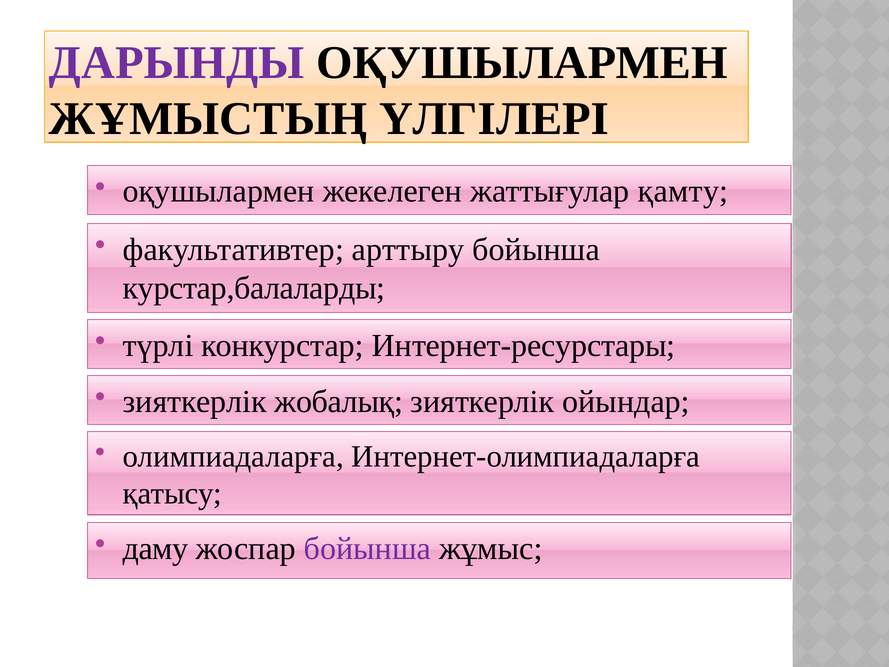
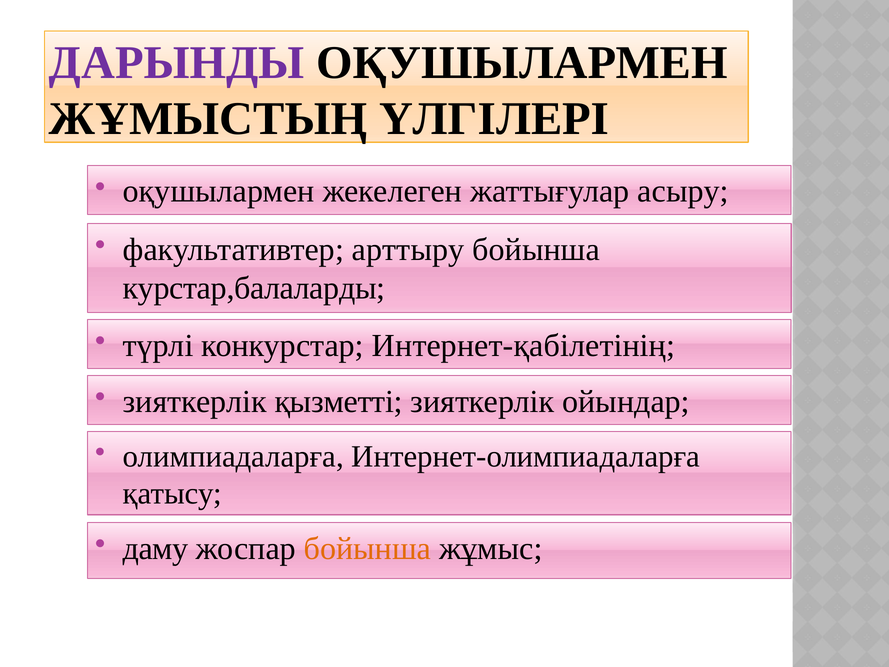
қамту: қамту -> асыру (683, 191)
Интернет-ресурстары: Интернет-ресурстары -> Интернет-қабілетінің (524, 345)
жобалық: жобалық -> қызметті (339, 401)
бойынша colour: purple -> orange (367, 548)
